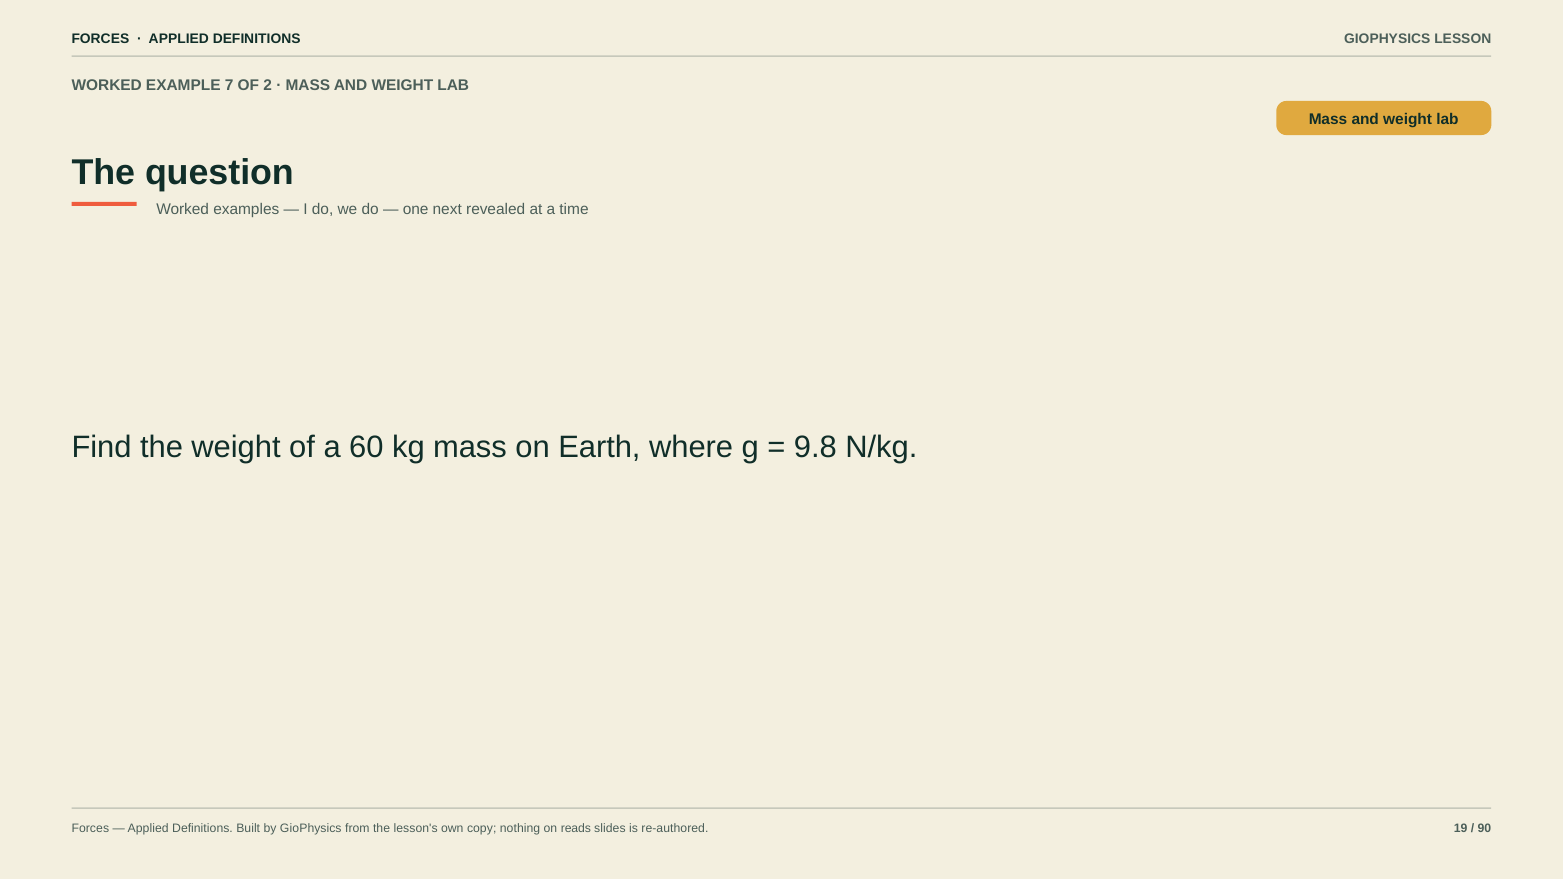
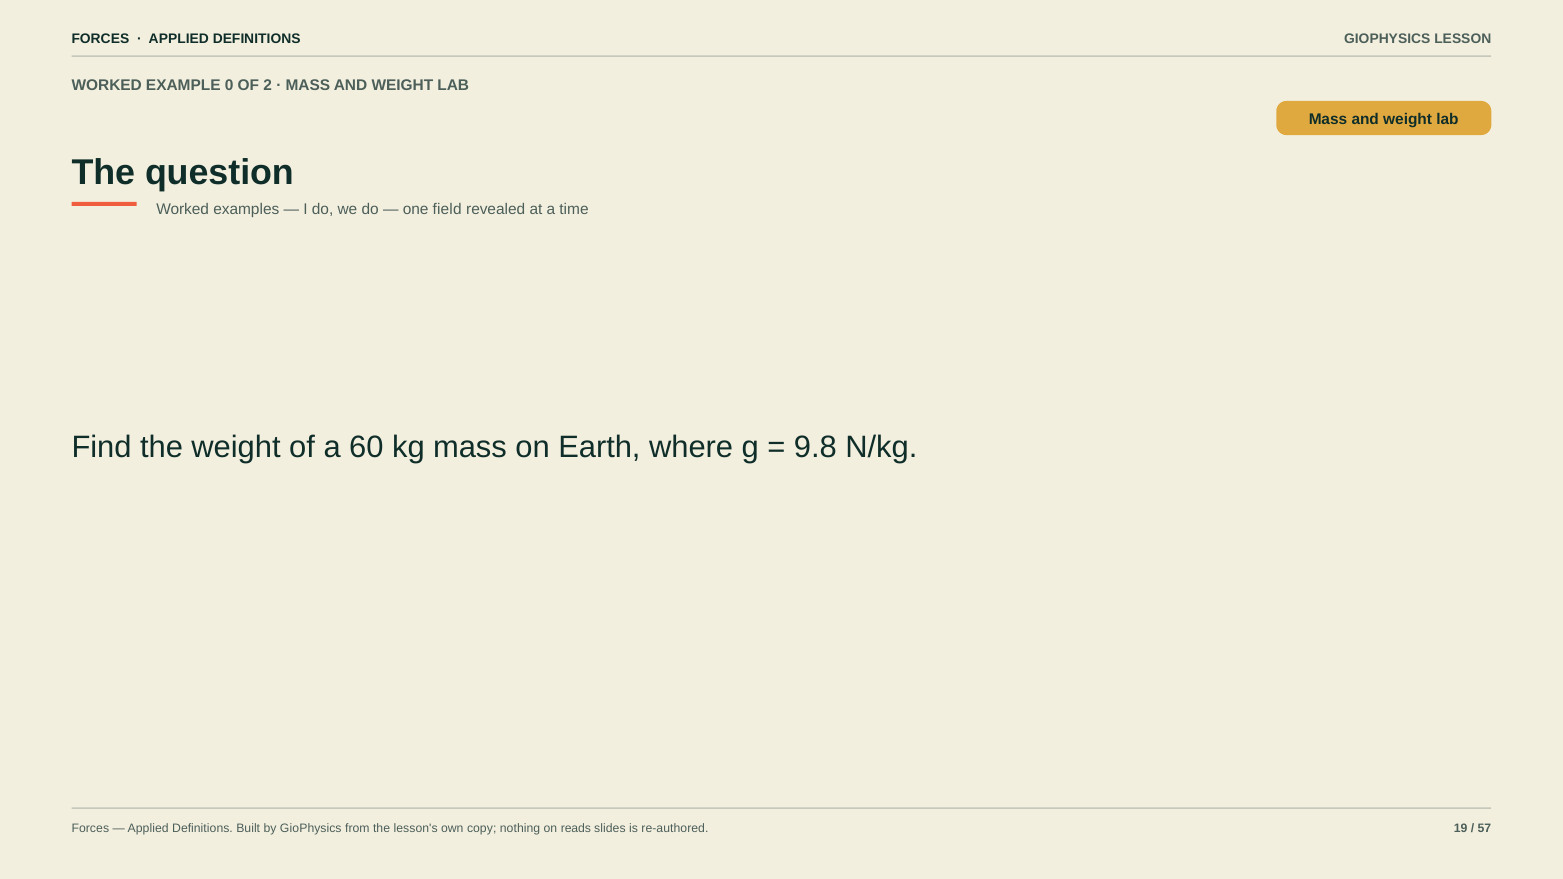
7: 7 -> 0 (229, 85)
next: next -> field (447, 209)
90: 90 -> 57 (1484, 829)
